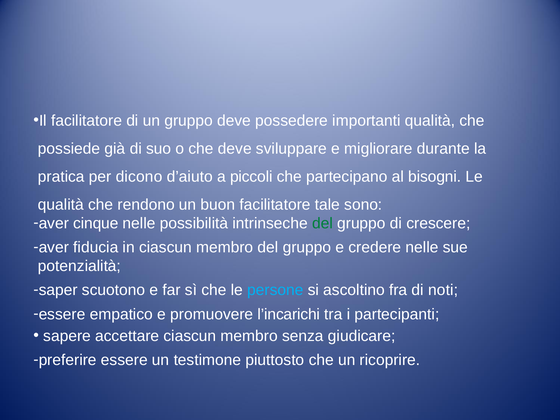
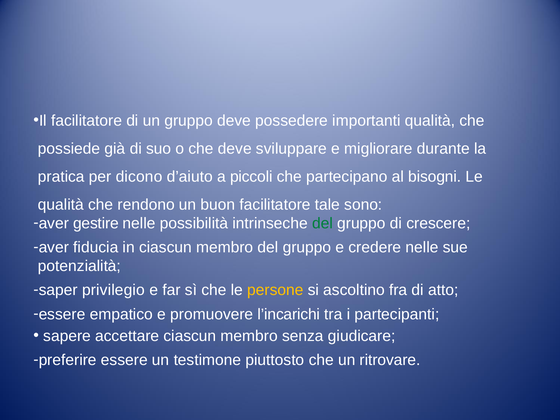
cinque: cinque -> gestire (96, 223)
scuotono: scuotono -> privilegio (113, 290)
persone colour: light blue -> yellow (275, 290)
noti: noti -> atto (443, 290)
ricoprire: ricoprire -> ritrovare (390, 360)
